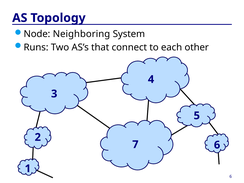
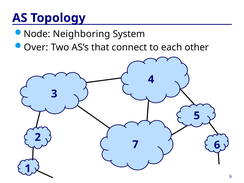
Runs: Runs -> Over (36, 47)
